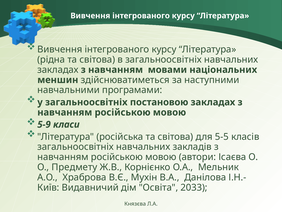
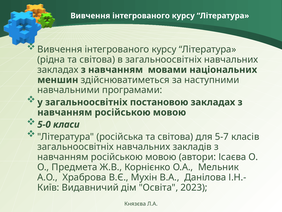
5-9: 5-9 -> 5-0 (44, 124)
5-5: 5-5 -> 5-7 (222, 136)
Предмету: Предмету -> Предмета (74, 167)
2033: 2033 -> 2023 (194, 187)
